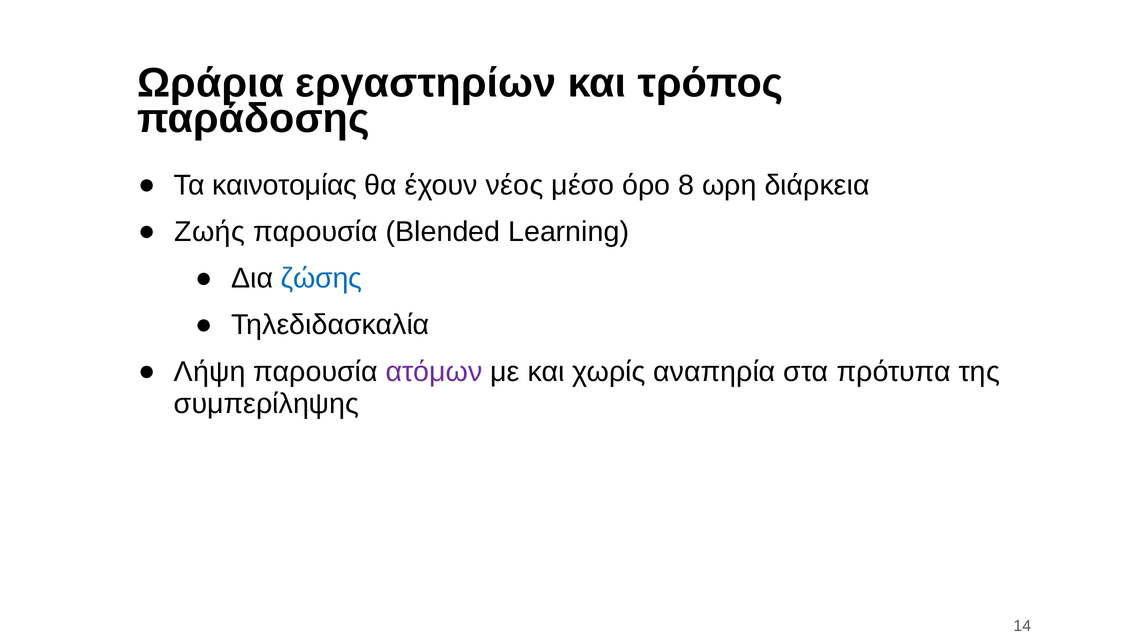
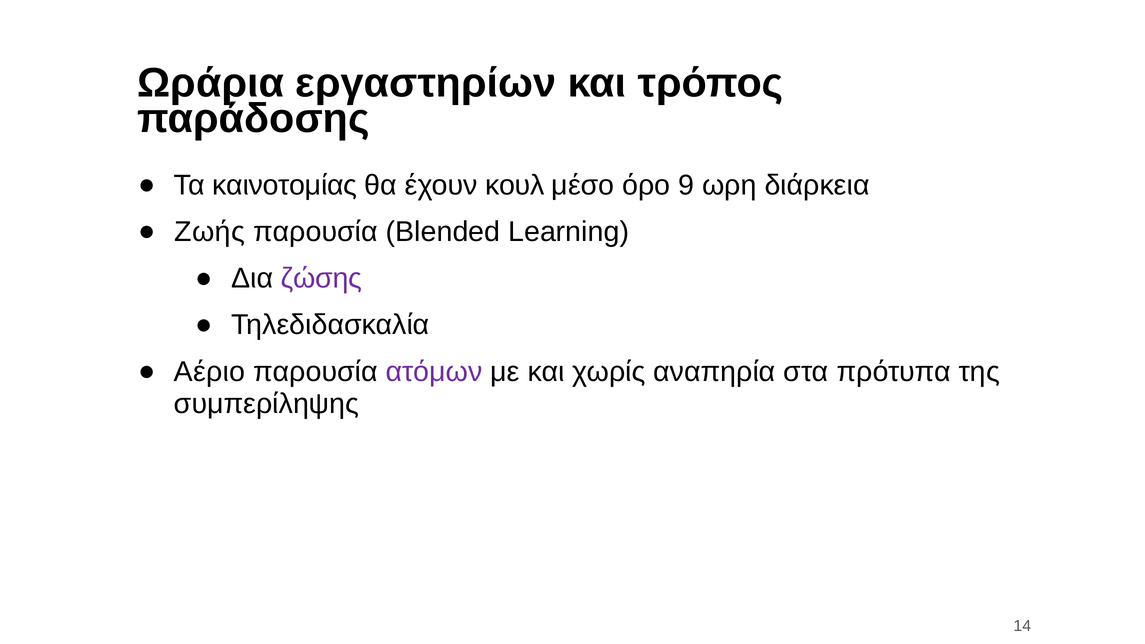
νέος: νέος -> κουλ (515, 185)
8: 8 -> 9 (686, 185)
ζώσης colour: blue -> purple (321, 278)
Λήψη: Λήψη -> Αέριο (210, 372)
